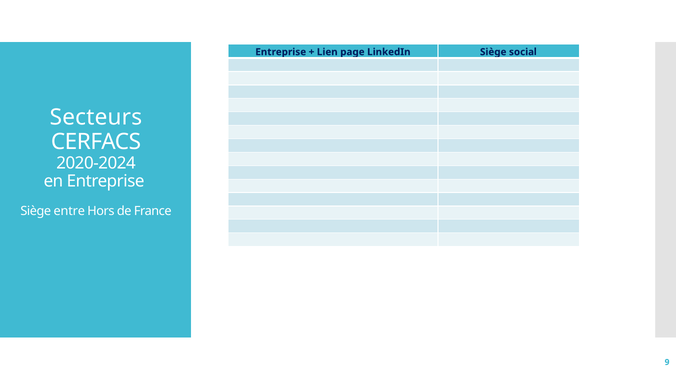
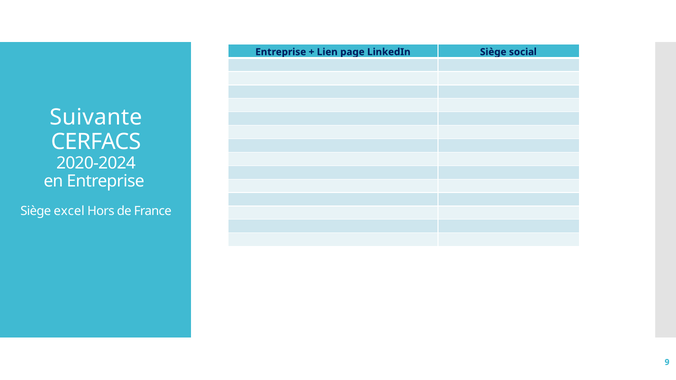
Secteurs: Secteurs -> Suivante (96, 117)
entre: entre -> excel (69, 211)
